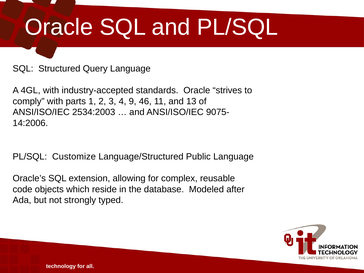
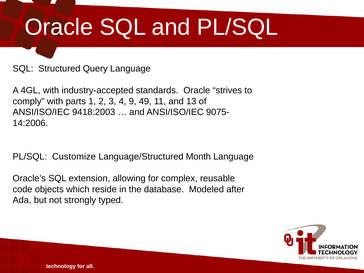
46: 46 -> 49 (145, 101)
2534:2003: 2534:2003 -> 9418:2003 (94, 112)
Public: Public -> Month (198, 157)
